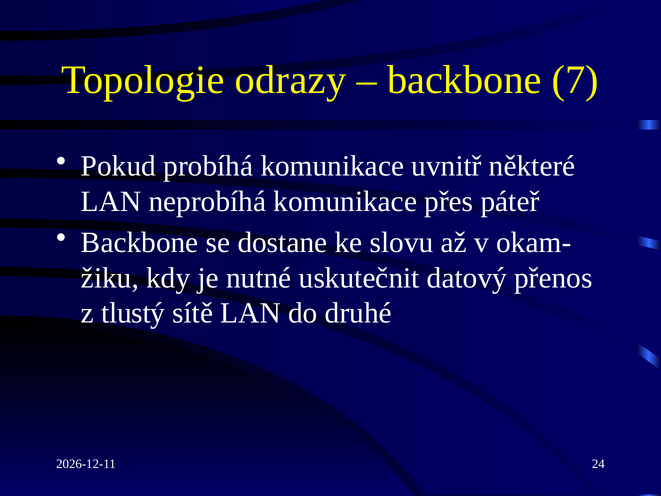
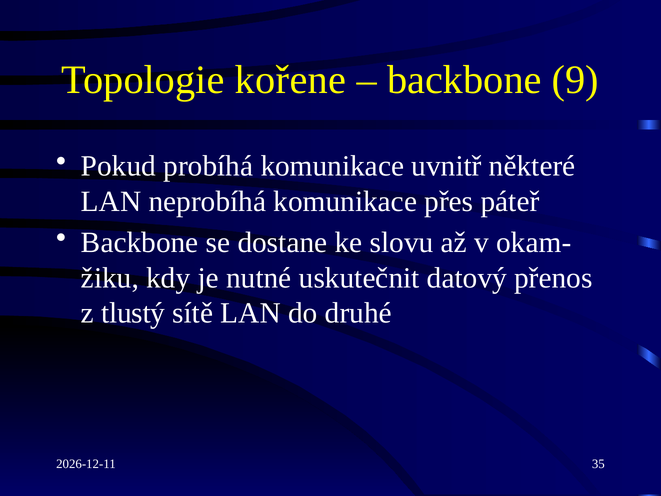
odrazy: odrazy -> kořene (290, 80)
7: 7 -> 9 (575, 80)
24: 24 -> 35 (598, 464)
